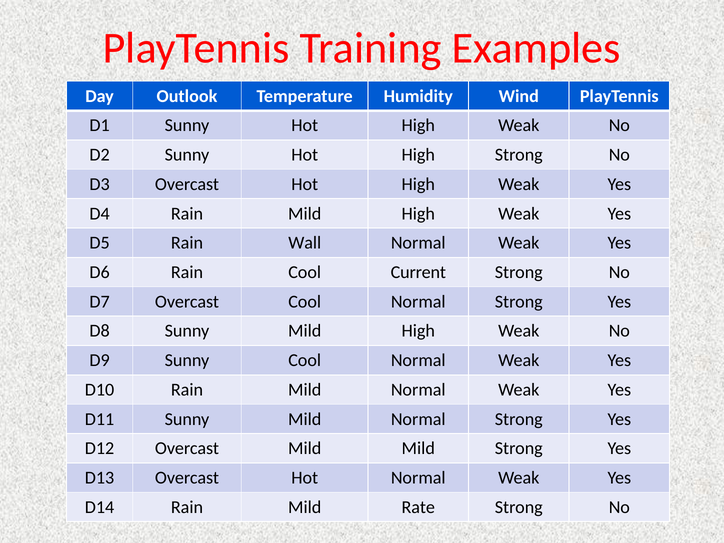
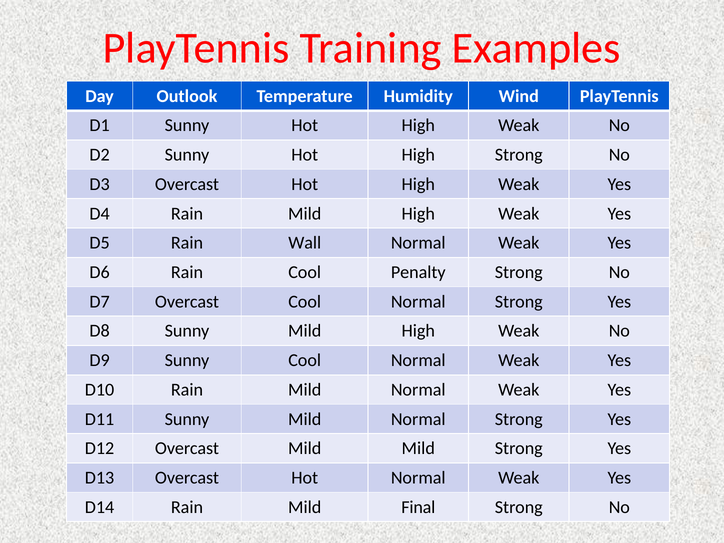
Current: Current -> Penalty (418, 272)
Rate: Rate -> Final (418, 507)
